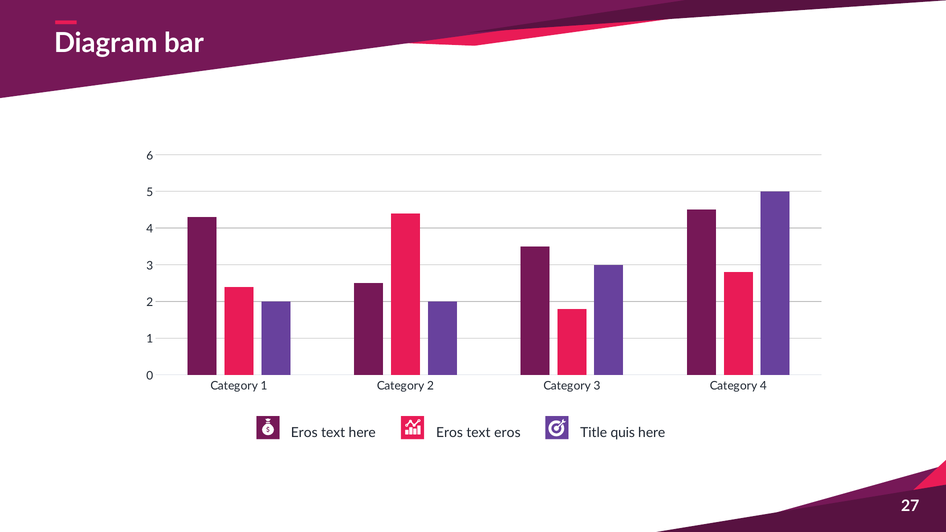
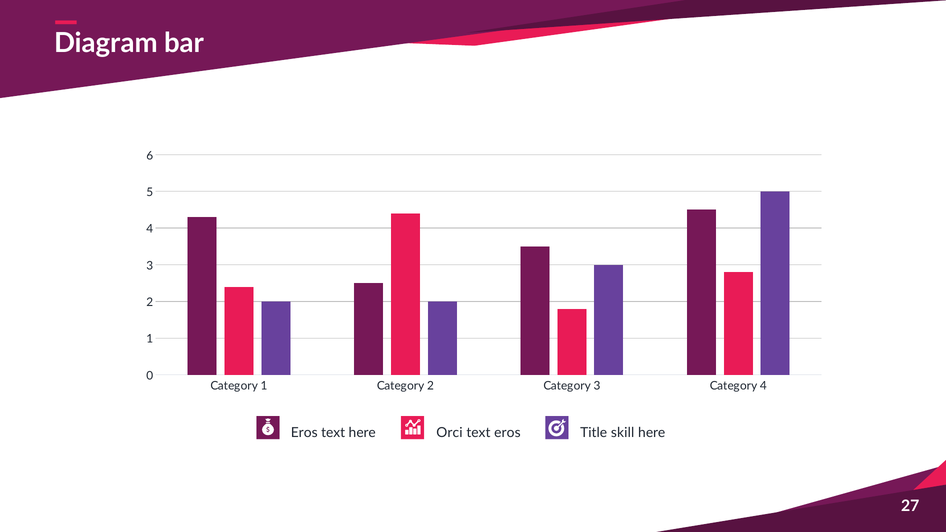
here Eros: Eros -> Orci (449, 433)
quis: quis -> skill (623, 433)
